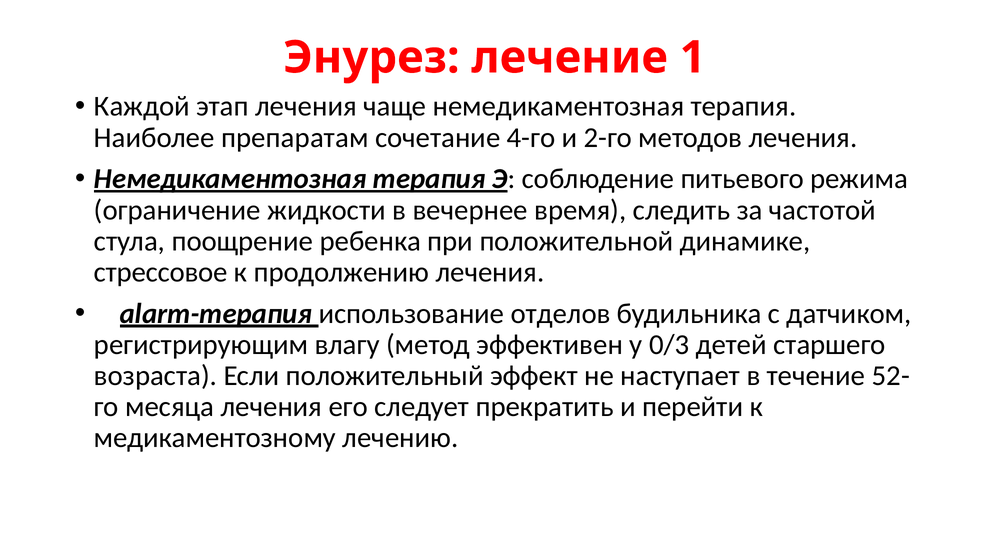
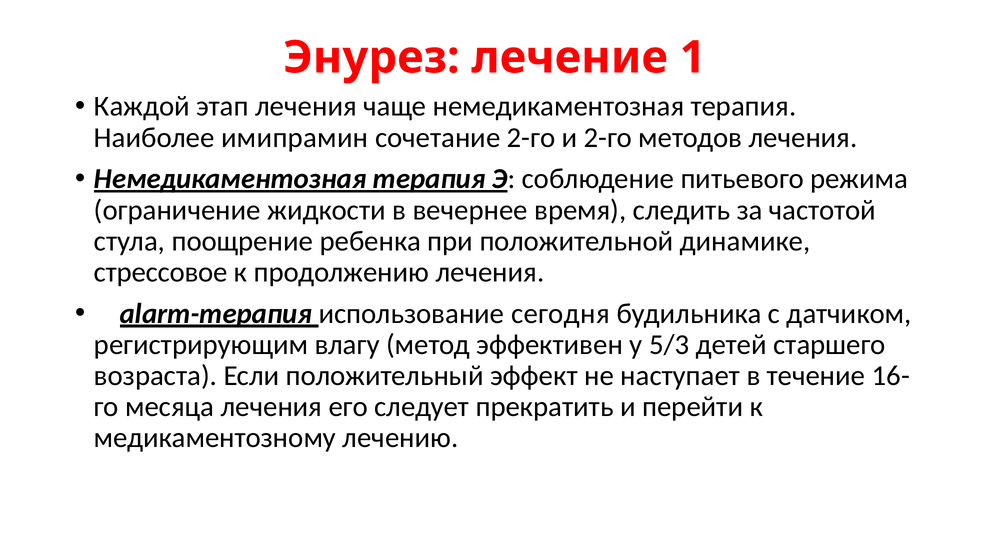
препаратам: препаратам -> имипрамин (295, 138)
сочетание 4-го: 4-го -> 2-го (531, 138)
отделов: отделов -> сегодня (560, 314)
0/3: 0/3 -> 5/3 (669, 345)
52-: 52- -> 16- (891, 376)
